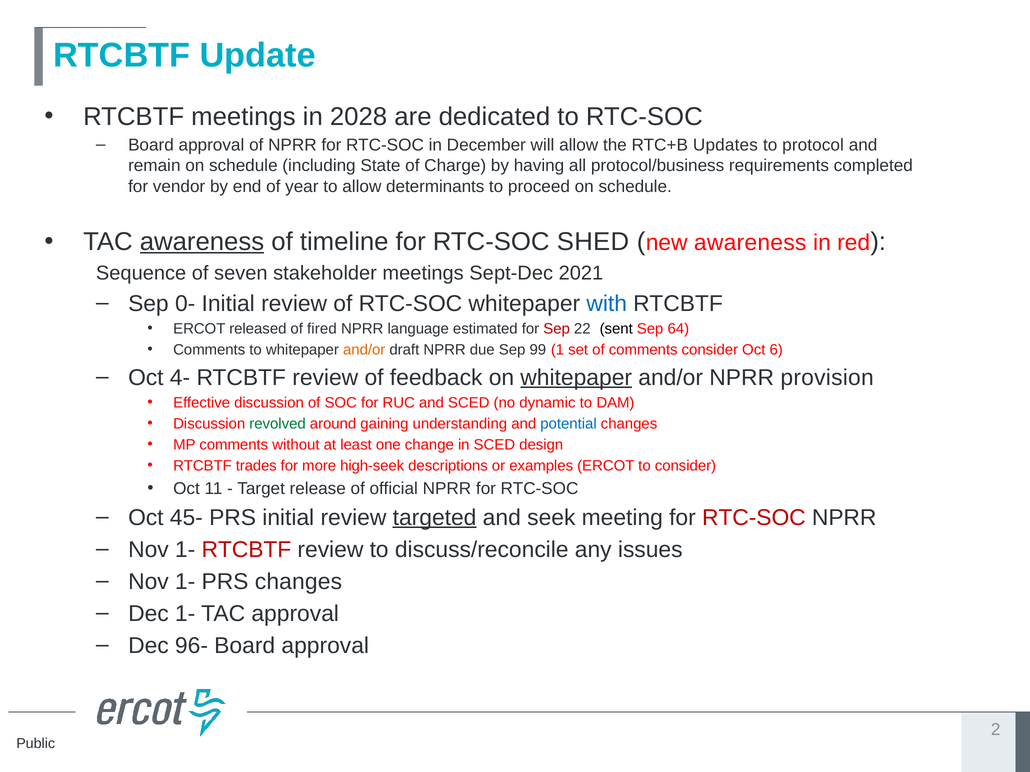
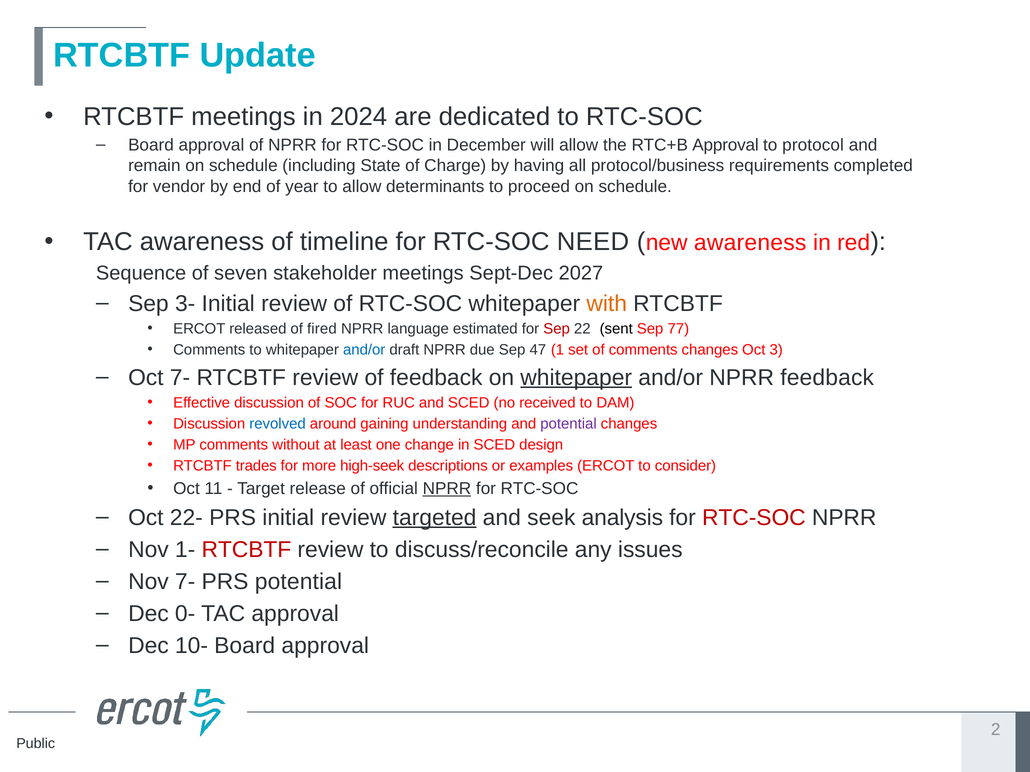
2028: 2028 -> 2024 (359, 117)
RTC+B Updates: Updates -> Approval (726, 145)
awareness underline: present -> none (202, 242)
SHED: SHED -> NEED (593, 242)
2021: 2021 -> 2027 (581, 273)
0-: 0- -> 3- (185, 304)
with colour: blue -> orange (607, 304)
64: 64 -> 77 (678, 329)
and/or colour: orange -> blue (364, 350)
99: 99 -> 47 (538, 350)
comments consider: consider -> changes (710, 350)
6: 6 -> 3 (776, 350)
Oct 4-: 4- -> 7- (180, 378)
NPRR provision: provision -> feedback (827, 378)
dynamic: dynamic -> received (547, 403)
revolved colour: green -> blue (278, 424)
potential colour: blue -> purple (568, 424)
NPRR underline: none -> present (447, 489)
45-: 45- -> 22- (186, 518)
meeting: meeting -> analysis (622, 518)
1-: 1- -> 7- (185, 582)
PRS changes: changes -> potential (298, 582)
Dec 1-: 1- -> 0- (185, 614)
96-: 96- -> 10- (191, 646)
